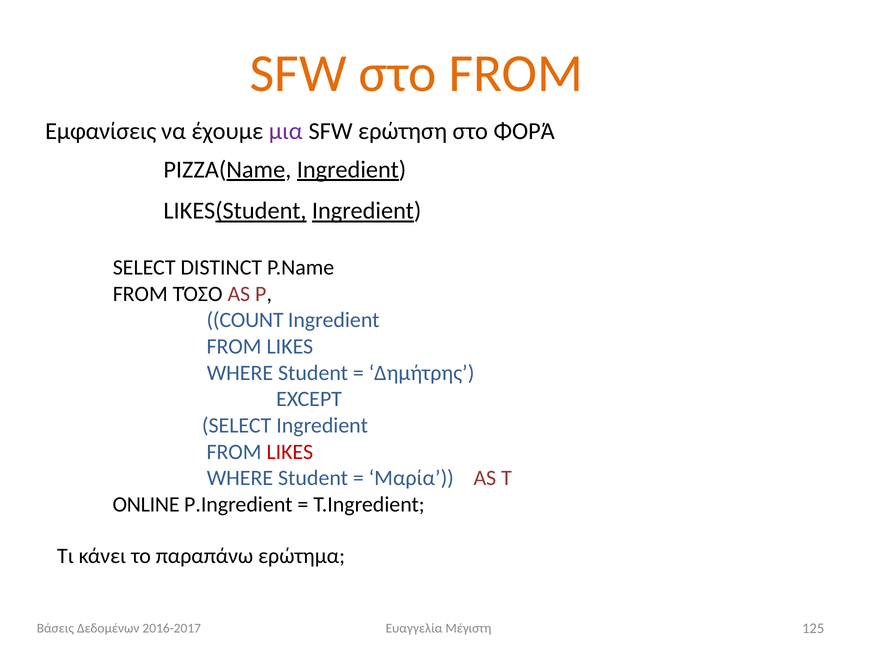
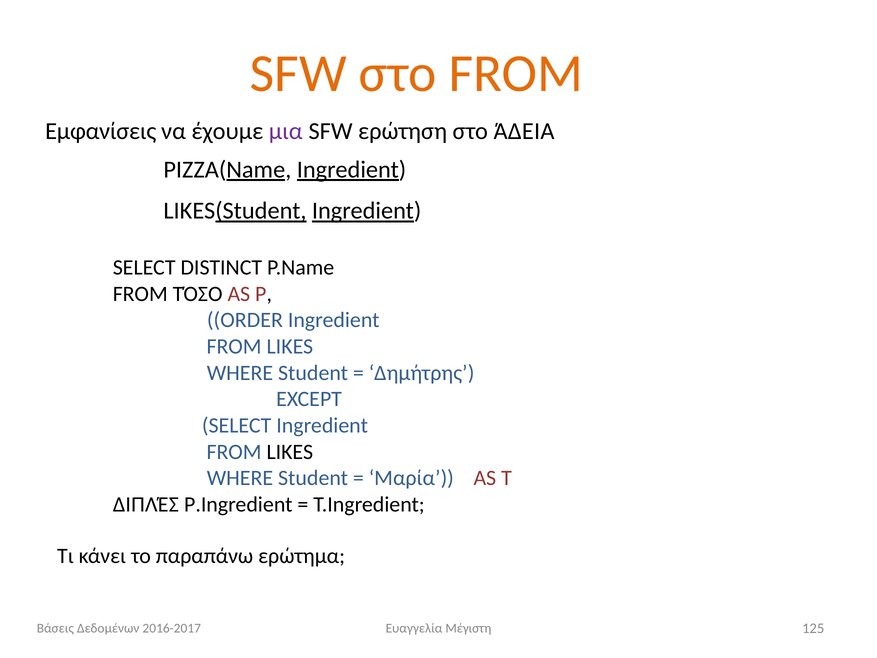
ΦΟΡΆ: ΦΟΡΆ -> ΆΔΕΙΑ (524, 131)
COUNT: COUNT -> ORDER (245, 320)
LIKES colour: red -> black (290, 452)
ONLINE: ONLINE -> ΔΙΠΛΈΣ (146, 504)
